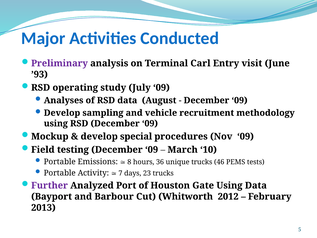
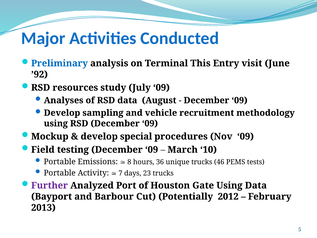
Preliminary colour: purple -> blue (59, 63)
Carl: Carl -> This (200, 63)
’93: ’93 -> ’92 (39, 74)
operating: operating -> resources (75, 88)
Whitworth: Whitworth -> Potentially (186, 196)
